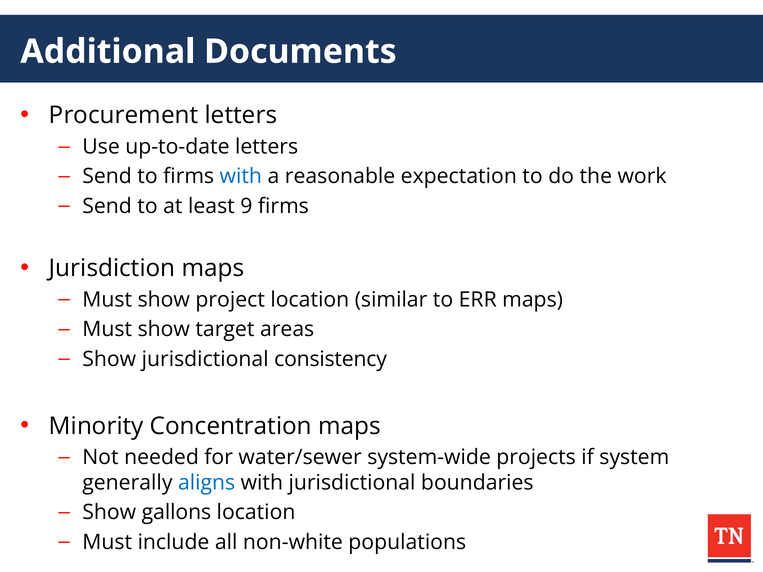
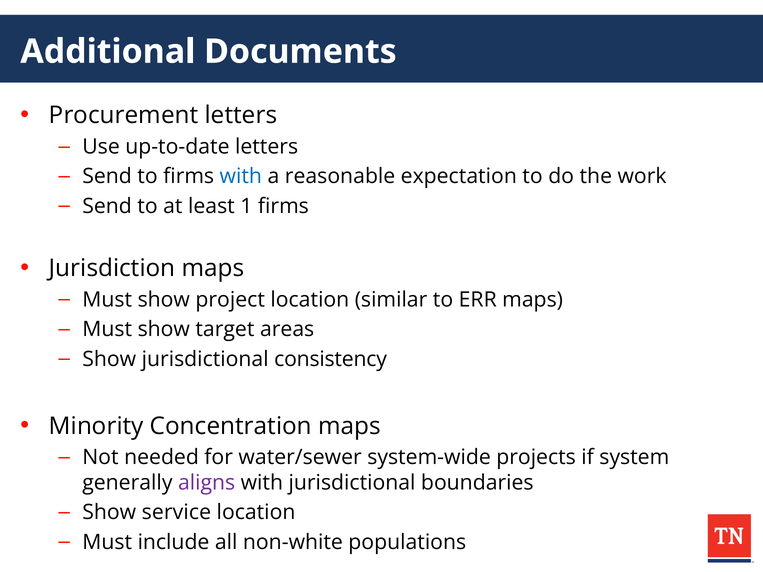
9: 9 -> 1 (246, 206)
aligns colour: blue -> purple (207, 483)
gallons: gallons -> service (176, 513)
